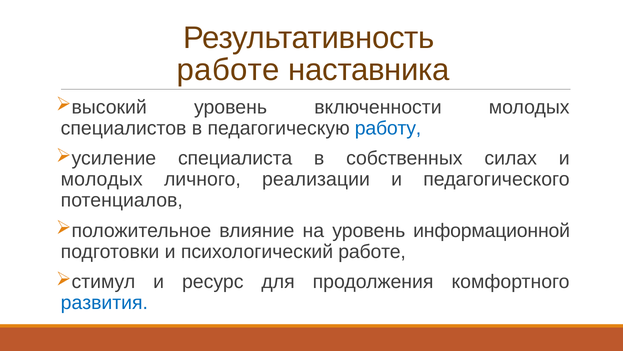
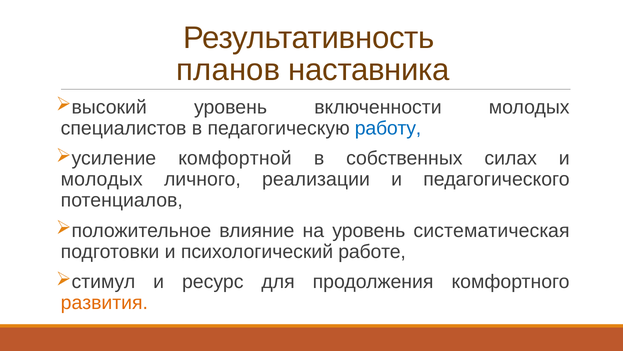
работе: работе -> планов (228, 70)
специалиста: специалиста -> комфортной (235, 158)
информационной: информационной -> систематическая (491, 230)
развития colour: blue -> orange (104, 303)
